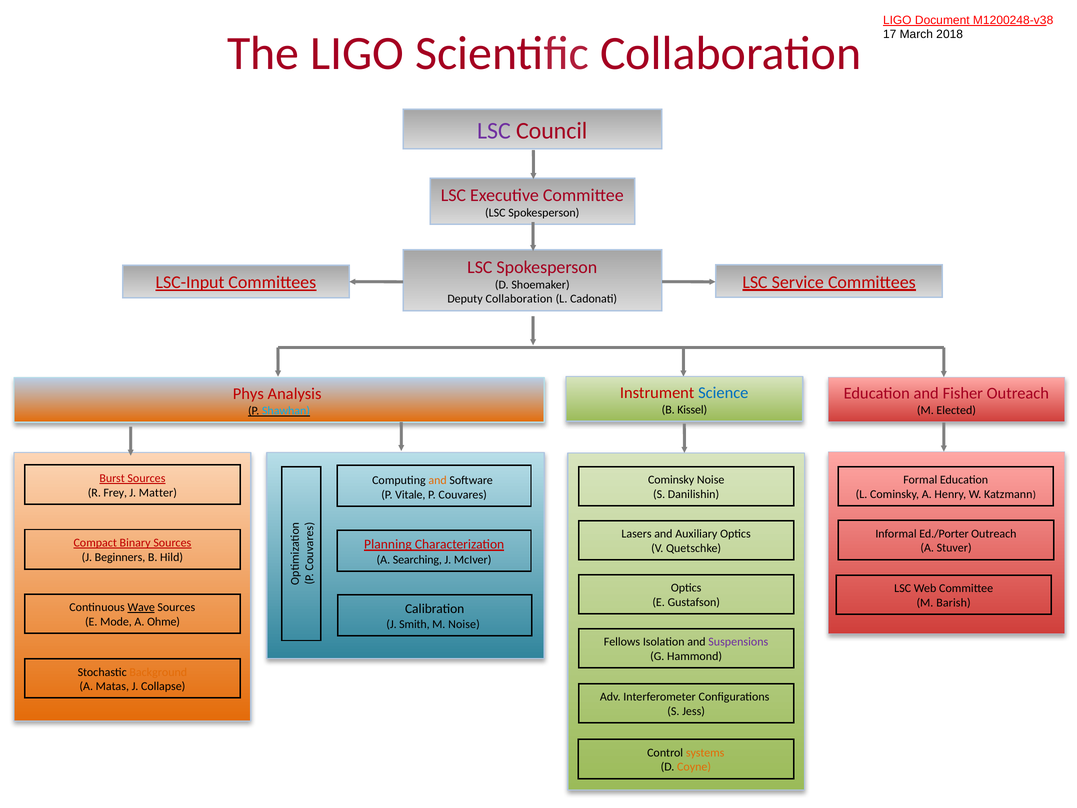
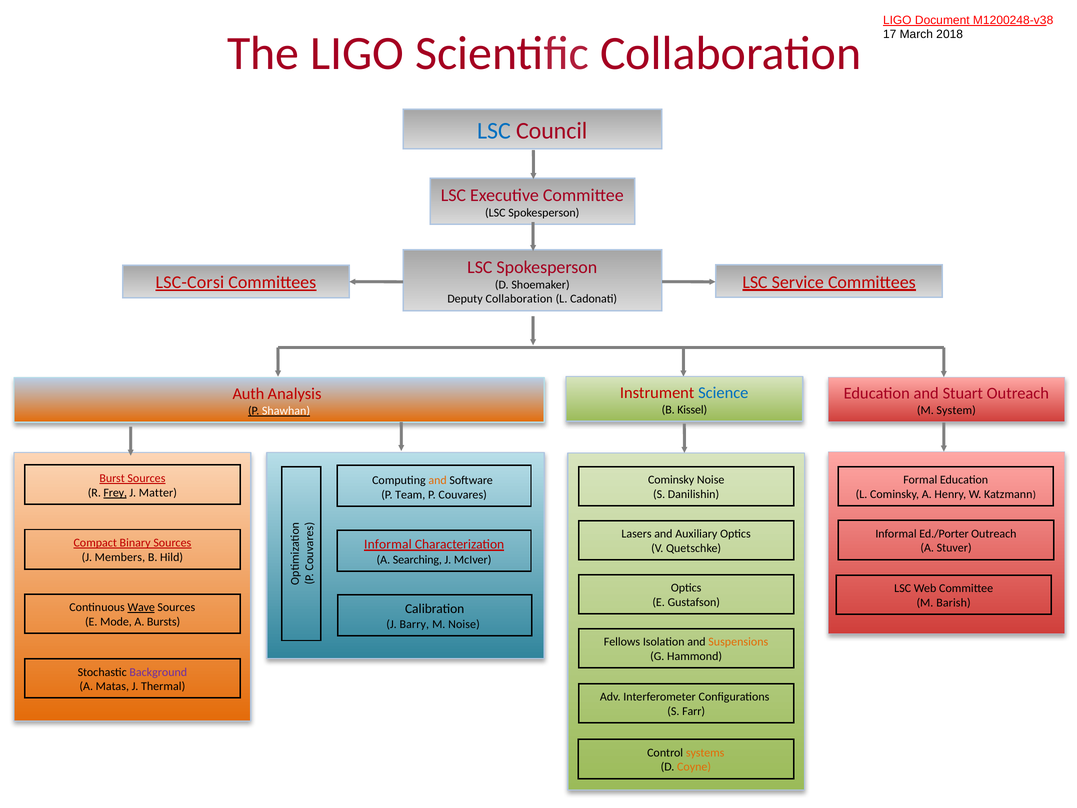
LSC colour: purple -> blue (494, 131)
LSC-Input: LSC-Input -> LSC-Corsi (190, 282)
Fisher: Fisher -> Stuart (963, 393)
Phys: Phys -> Auth (248, 394)
Elected: Elected -> System (956, 410)
Shawhan colour: light blue -> white (286, 411)
Frey underline: none -> present (115, 493)
Vitale: Vitale -> Team (410, 495)
Planning: Planning -> Informal (388, 544)
Beginners: Beginners -> Members (120, 557)
Ohme: Ohme -> Bursts (164, 622)
Smith: Smith -> Barry (414, 624)
Suspensions colour: purple -> orange (738, 642)
Background colour: orange -> purple (158, 672)
Collapse: Collapse -> Thermal (163, 686)
Jess: Jess -> Farr (694, 711)
